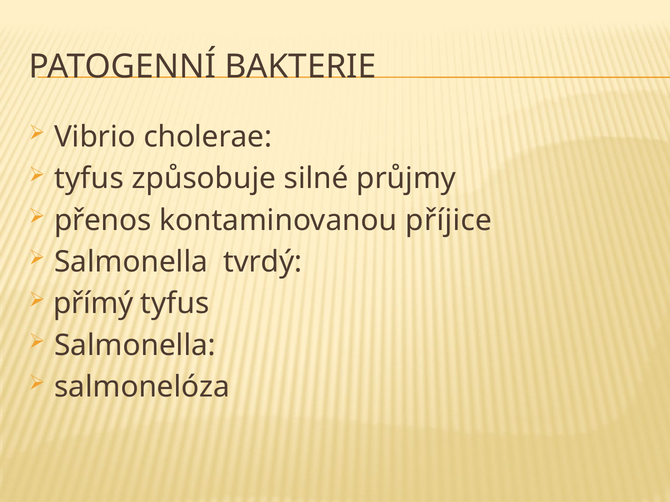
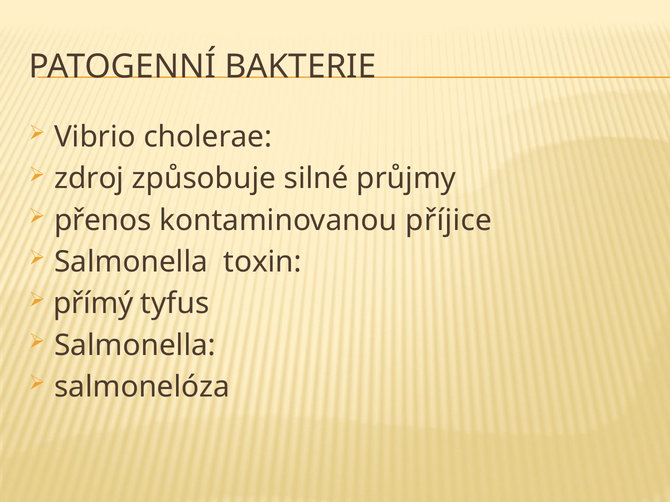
tyfus: tyfus -> zdroj (89, 179)
tvrdý: tvrdý -> toxin (263, 262)
